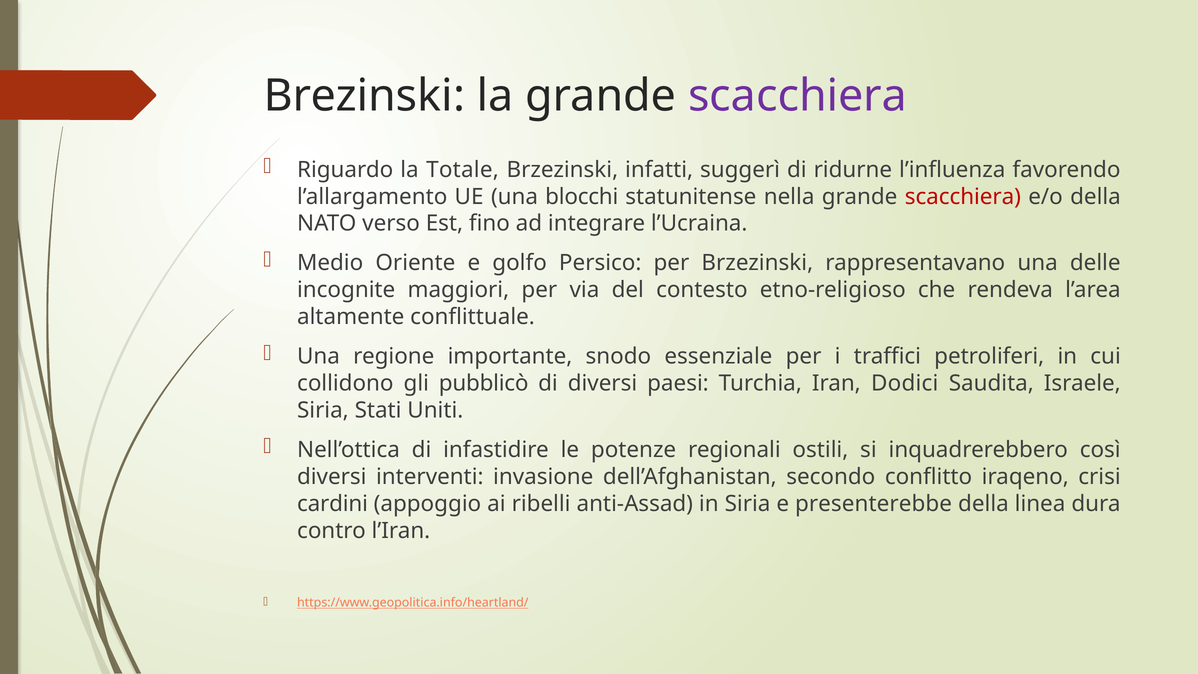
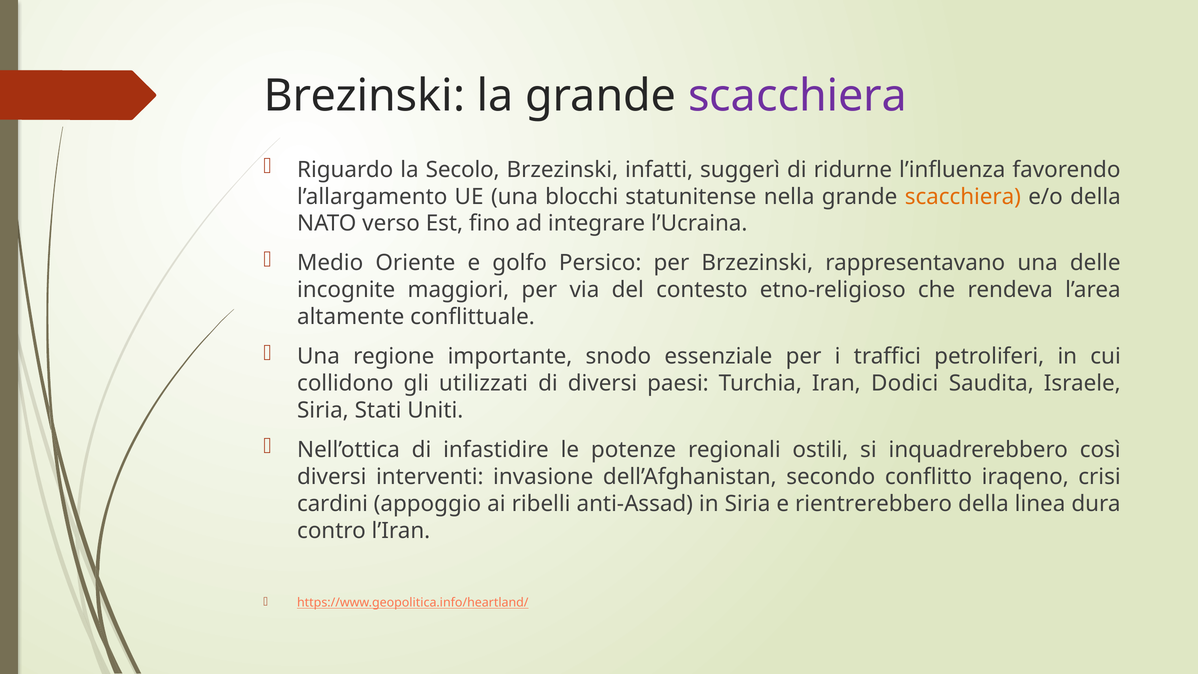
Totale: Totale -> Secolo (463, 170)
scacchiera colour: red -> orange (963, 197)
pubblicò: pubblicò -> utilizzati (483, 383)
presenterebbe: presenterebbe -> rientrerebbero (874, 504)
